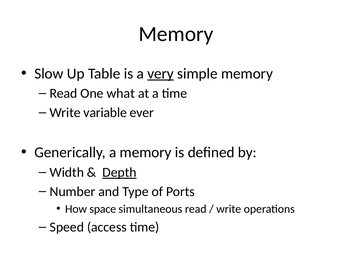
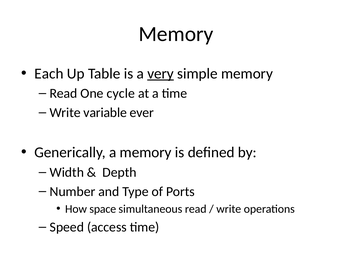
Slow: Slow -> Each (49, 74)
what: what -> cycle (121, 93)
Depth underline: present -> none (120, 172)
